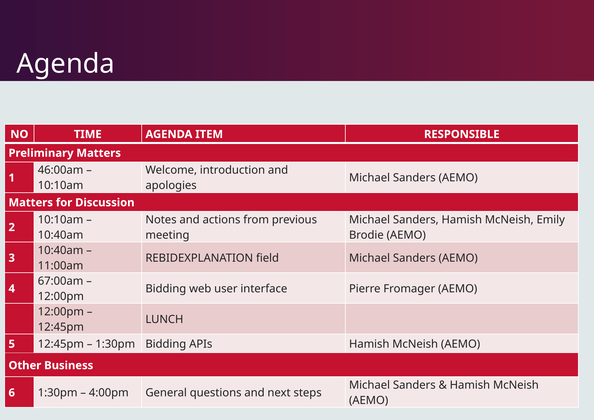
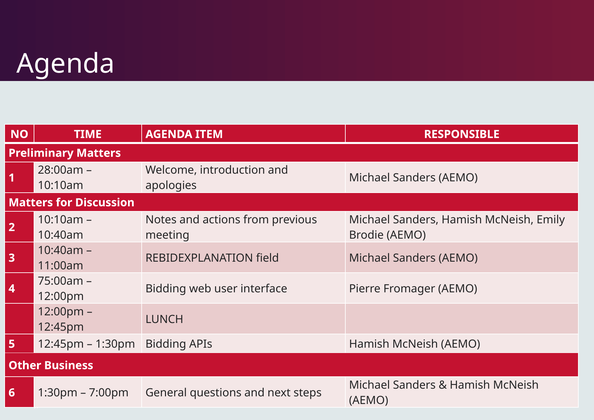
46:00am: 46:00am -> 28:00am (61, 170)
67:00am: 67:00am -> 75:00am (61, 281)
4:00pm: 4:00pm -> 7:00pm (109, 393)
